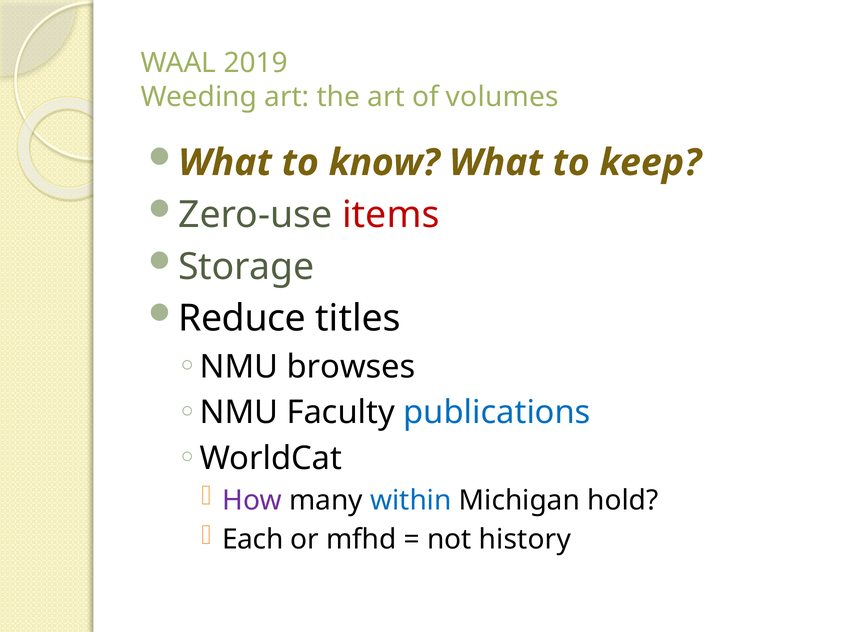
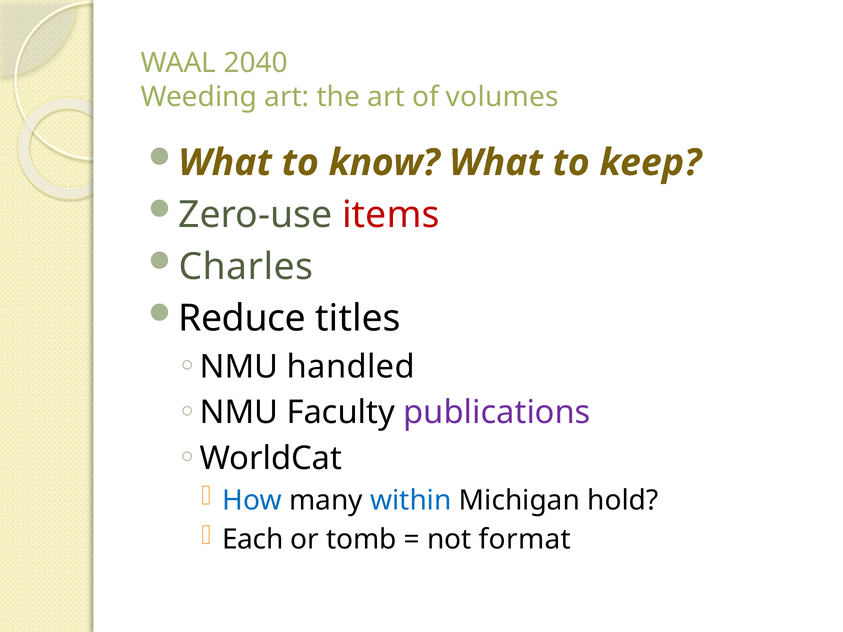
2019: 2019 -> 2040 (256, 63)
Storage: Storage -> Charles (246, 267)
browses: browses -> handled (351, 367)
publications colour: blue -> purple (497, 413)
How colour: purple -> blue (252, 500)
mfhd: mfhd -> tomb (361, 540)
history: history -> format (525, 540)
